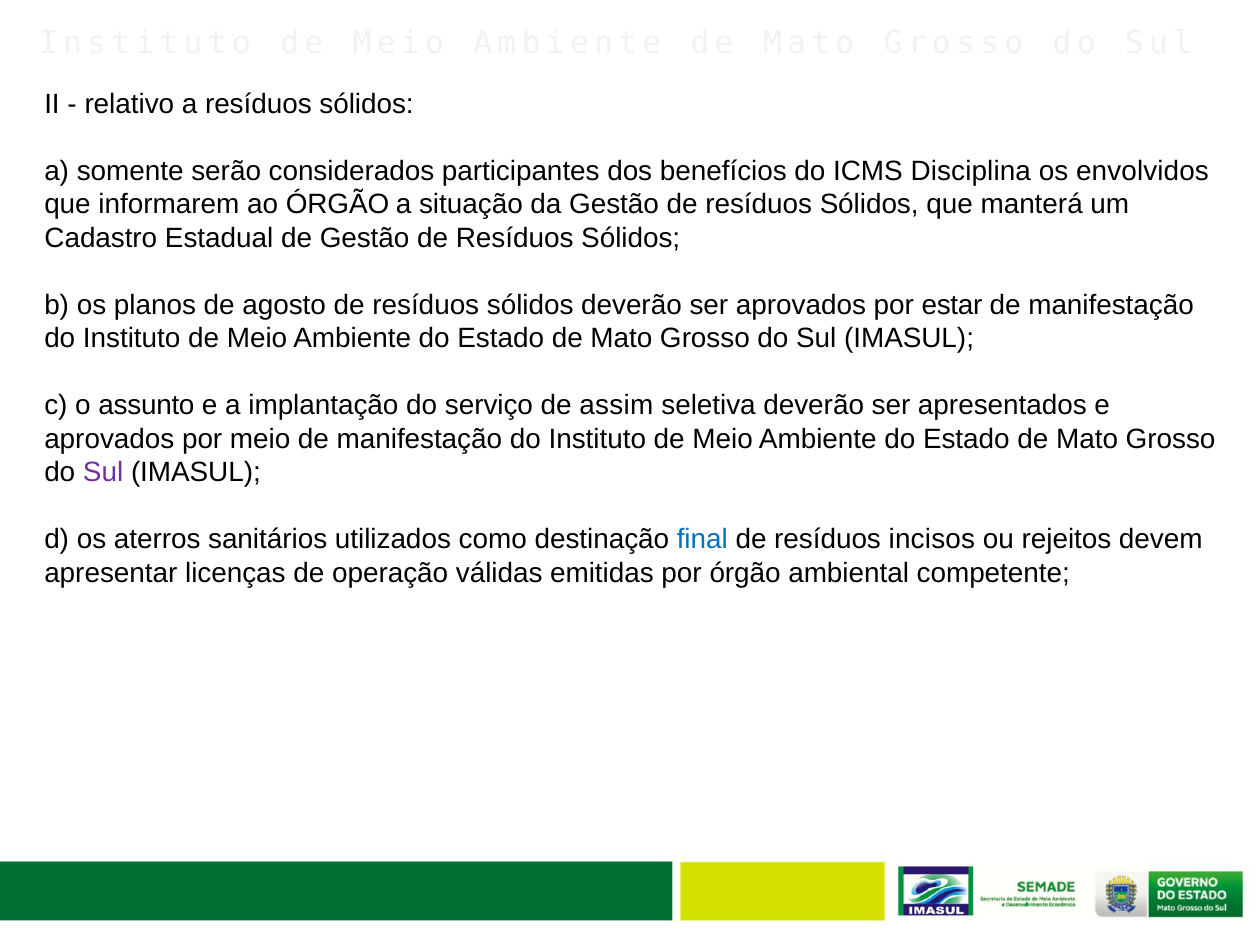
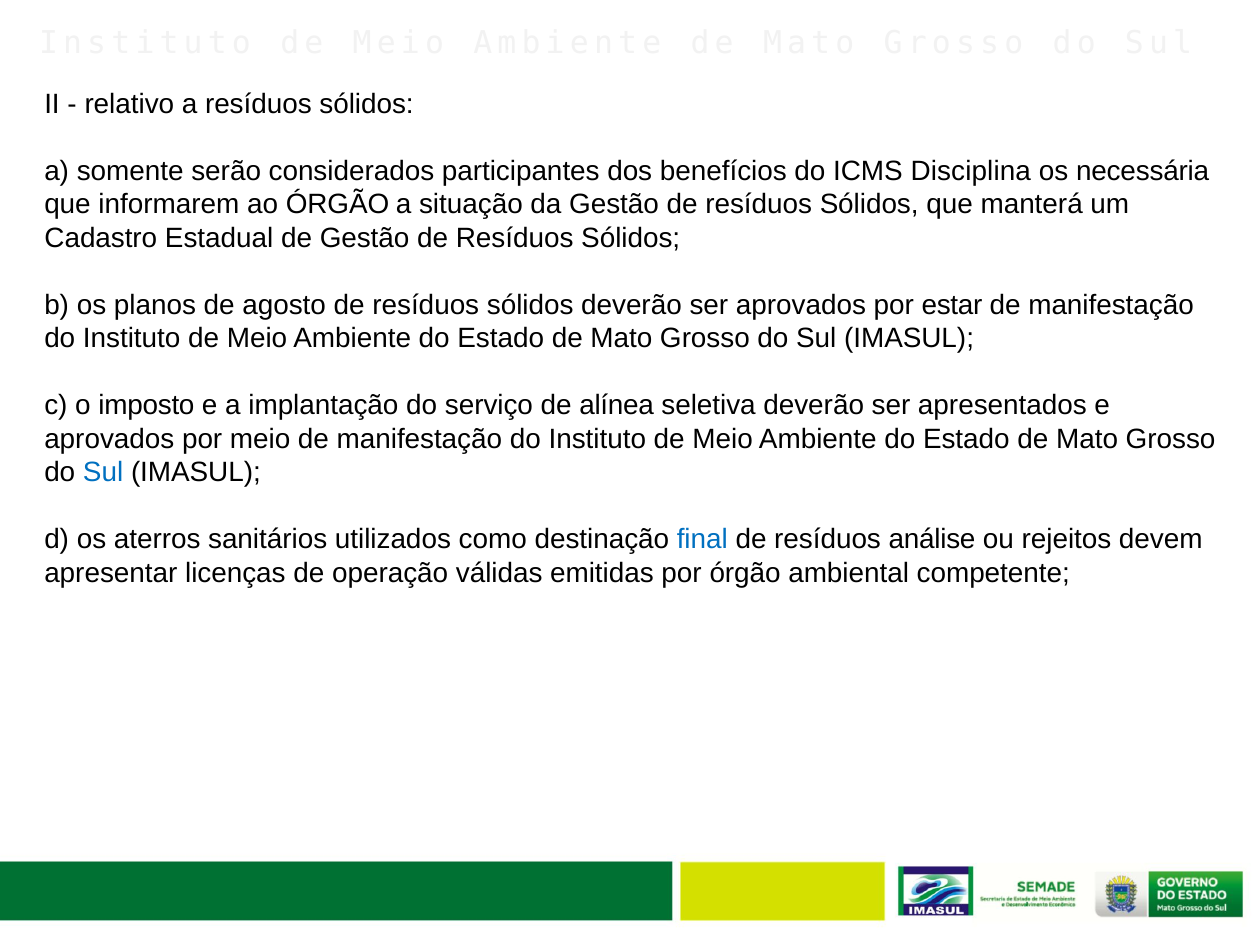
envolvidos: envolvidos -> necessária (1143, 171)
assunto: assunto -> imposto (146, 405)
assim: assim -> alínea (617, 405)
Sul colour: purple -> blue (103, 472)
incisos: incisos -> análise (932, 539)
